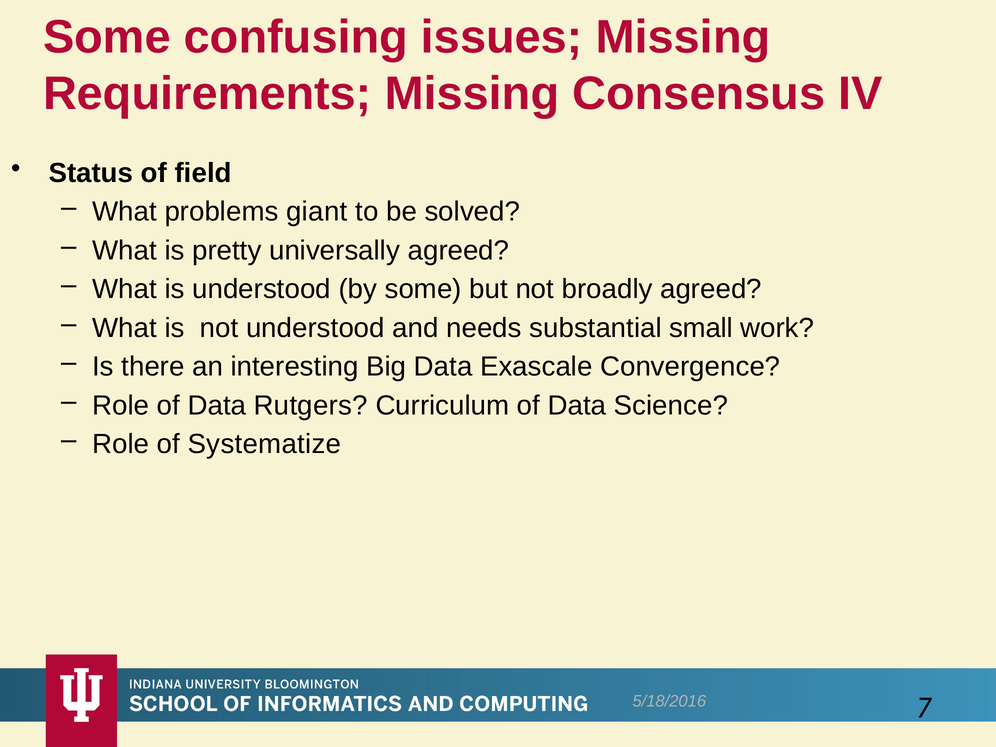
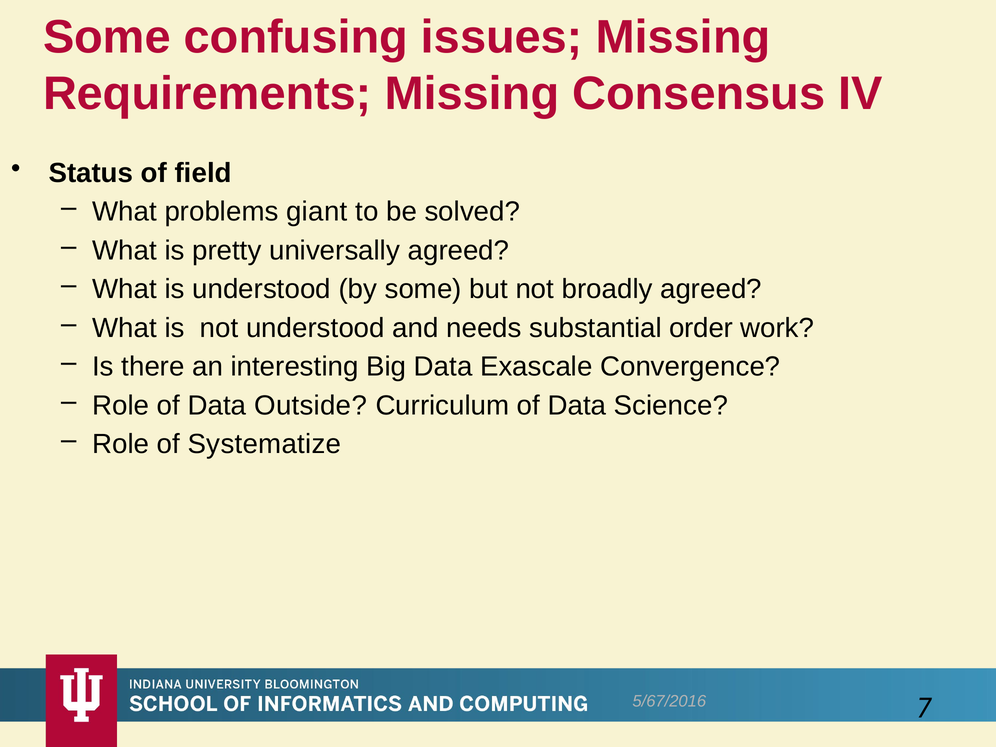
small: small -> order (701, 328)
Rutgers: Rutgers -> Outside (311, 405)
5/18/2016: 5/18/2016 -> 5/67/2016 (669, 701)
